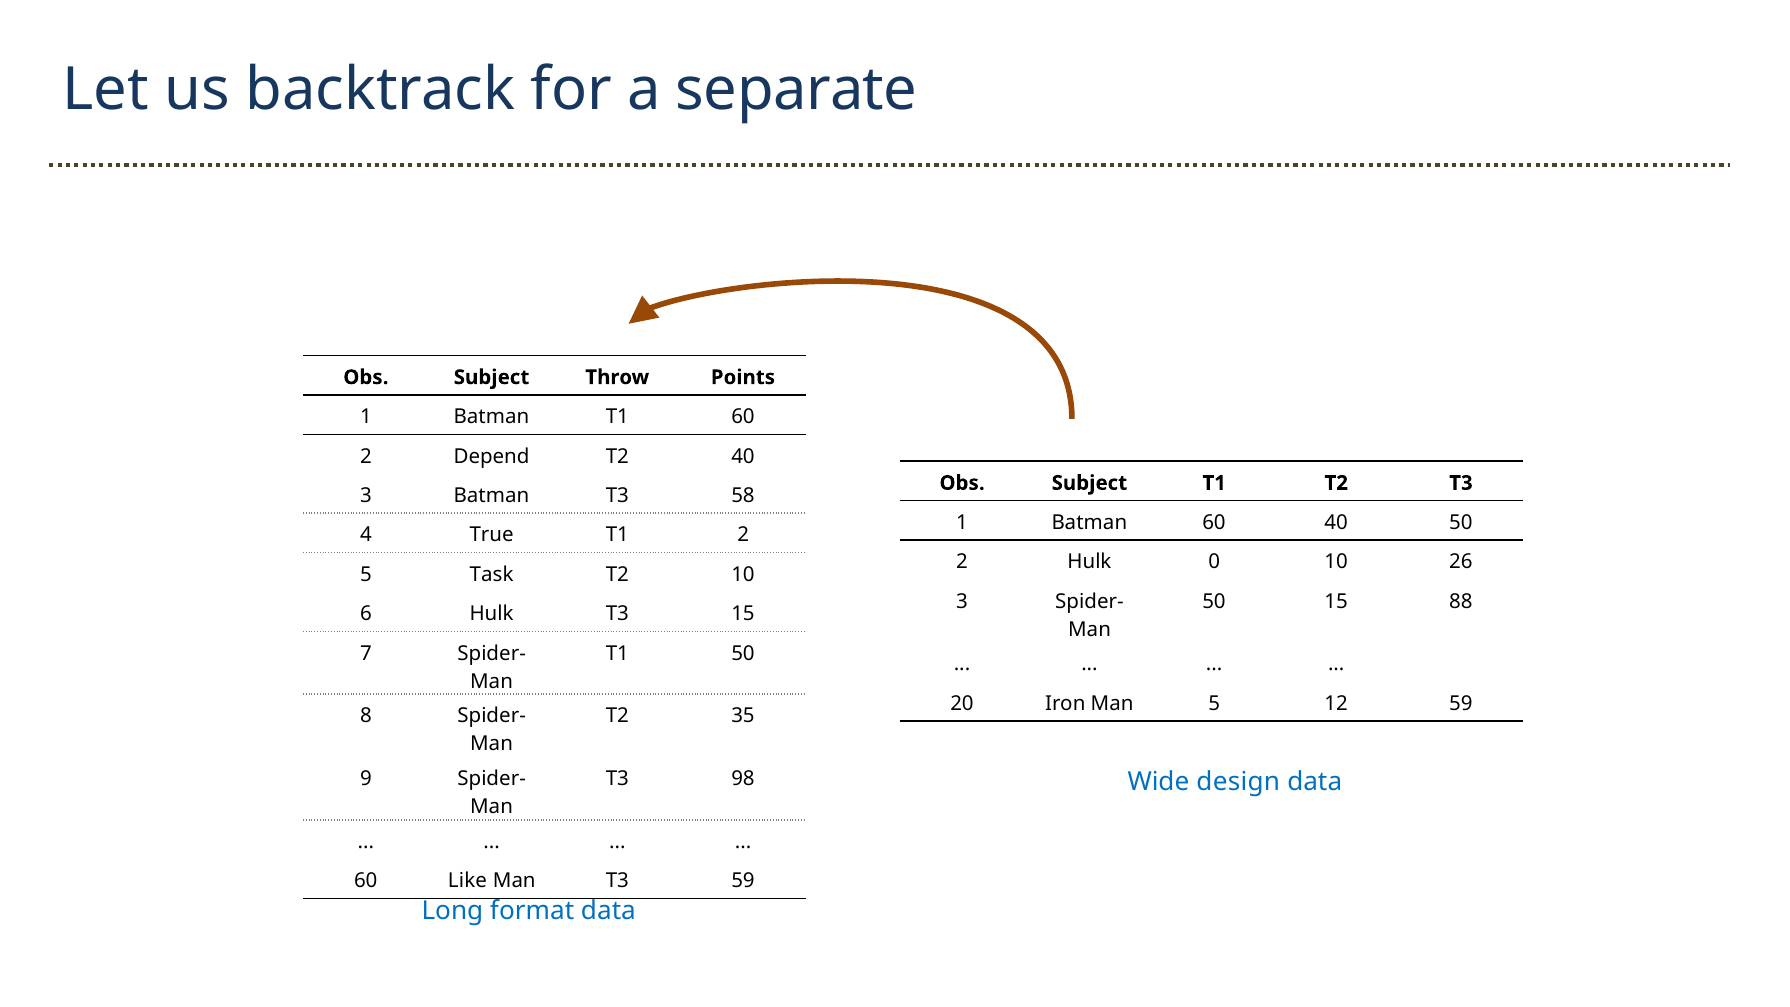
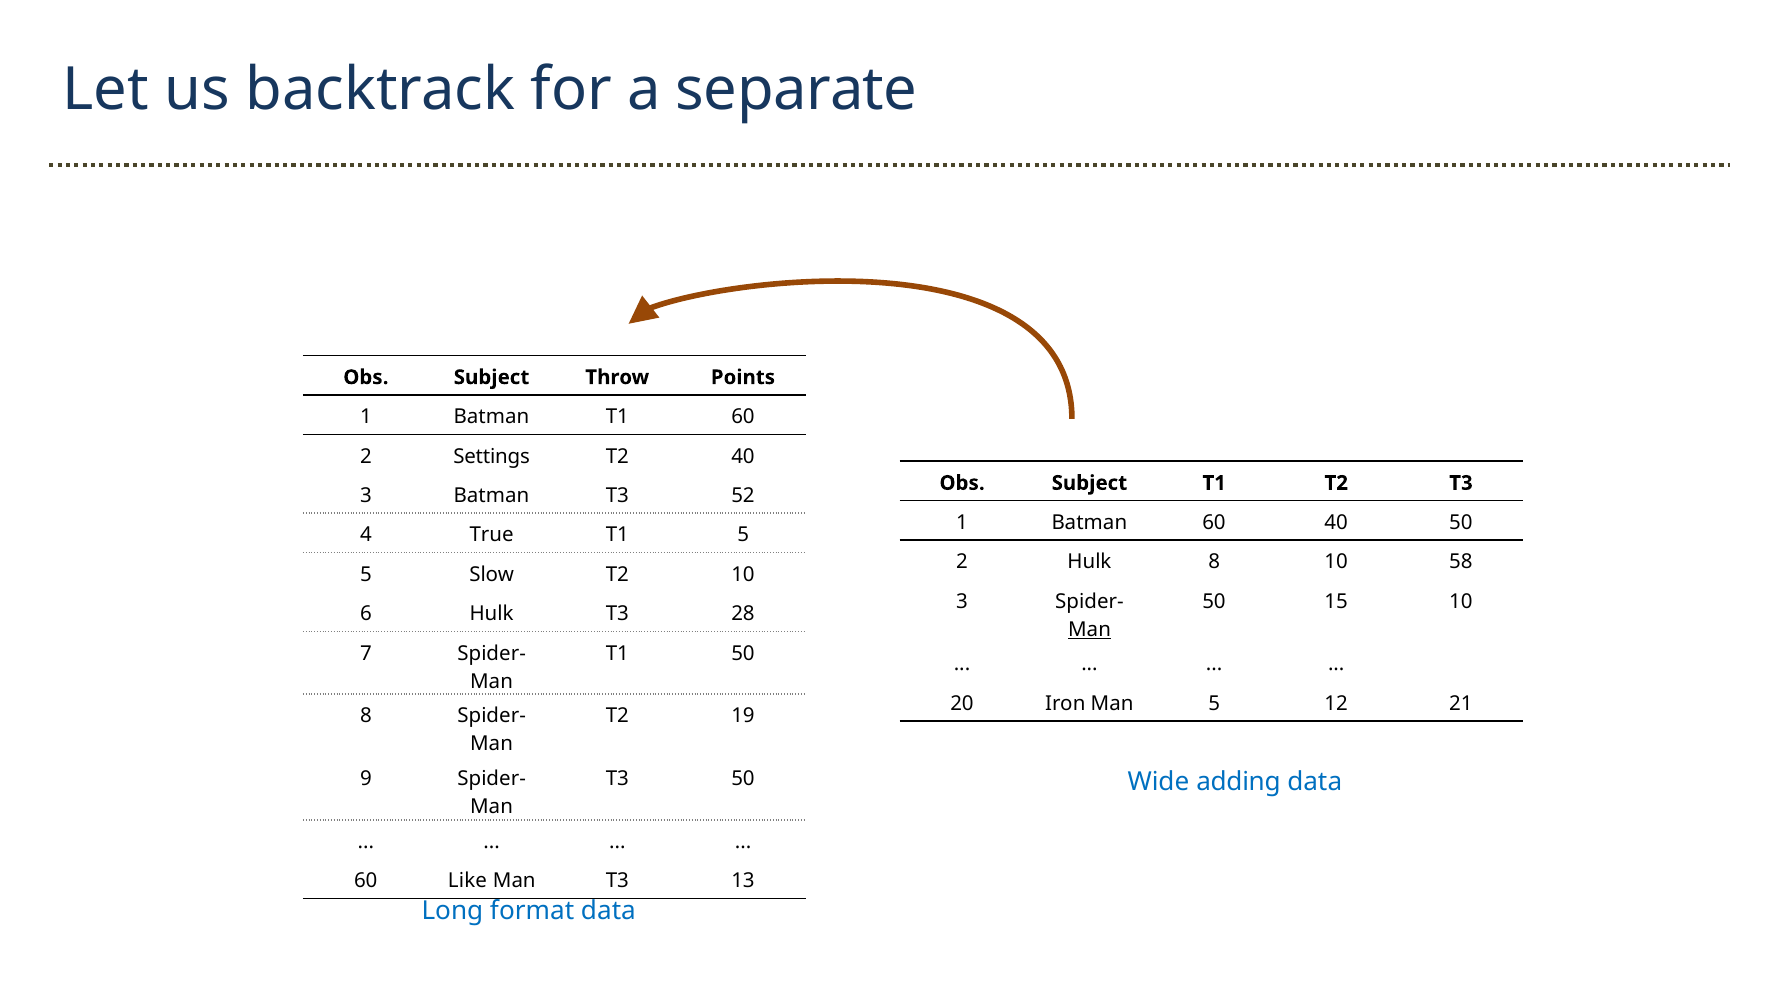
Depend: Depend -> Settings (492, 456)
58: 58 -> 52 (743, 496)
T1 2: 2 -> 5 (743, 535)
Hulk 0: 0 -> 8 (1214, 562)
26: 26 -> 58 (1461, 562)
Task: Task -> Slow (492, 574)
15 88: 88 -> 10 (1461, 601)
T3 15: 15 -> 28 (743, 614)
Man underline: none -> present (1089, 629)
12 59: 59 -> 21 (1461, 703)
35: 35 -> 19 (743, 716)
T3 98: 98 -> 50 (743, 779)
design: design -> adding (1238, 781)
T3 59: 59 -> 13 (743, 881)
